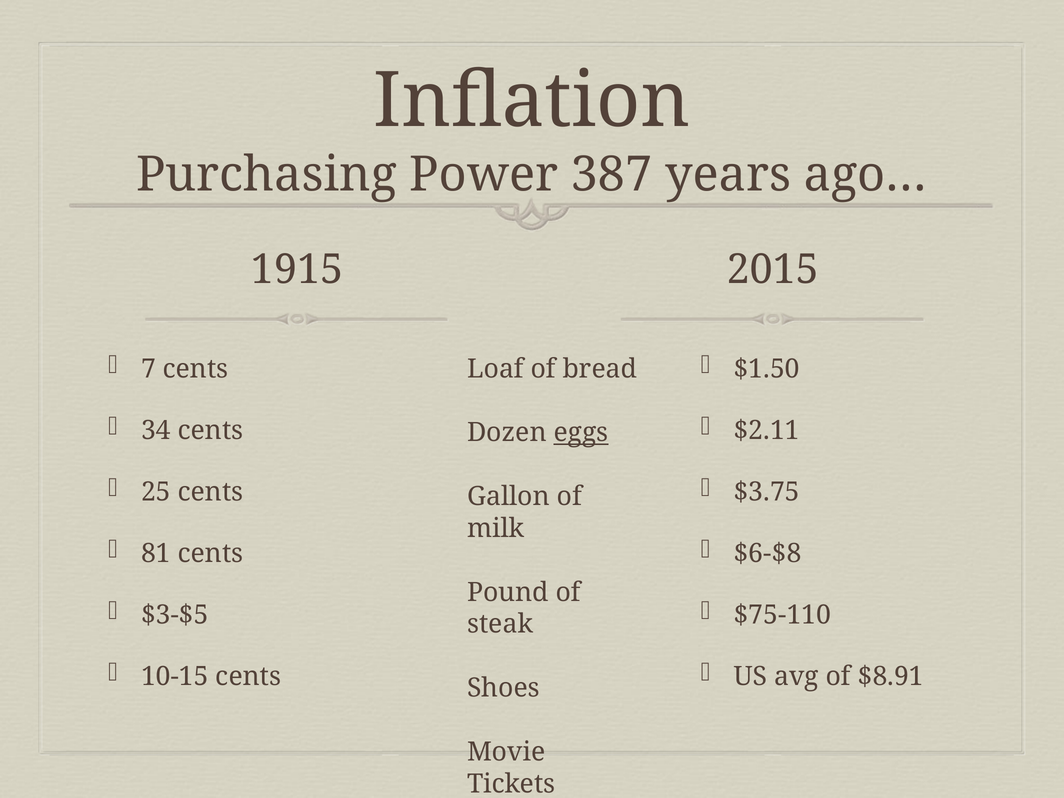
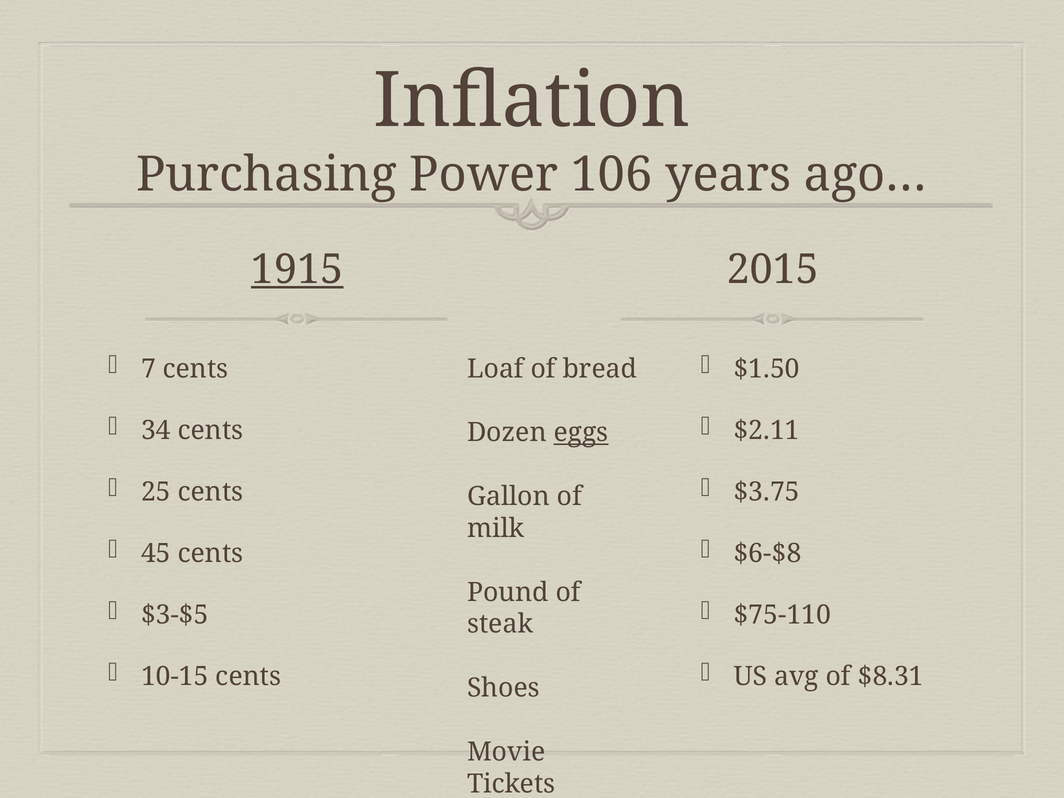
387: 387 -> 106 (612, 174)
1915 underline: none -> present (297, 270)
81: 81 -> 45 (156, 553)
$8.91: $8.91 -> $8.31 (891, 676)
